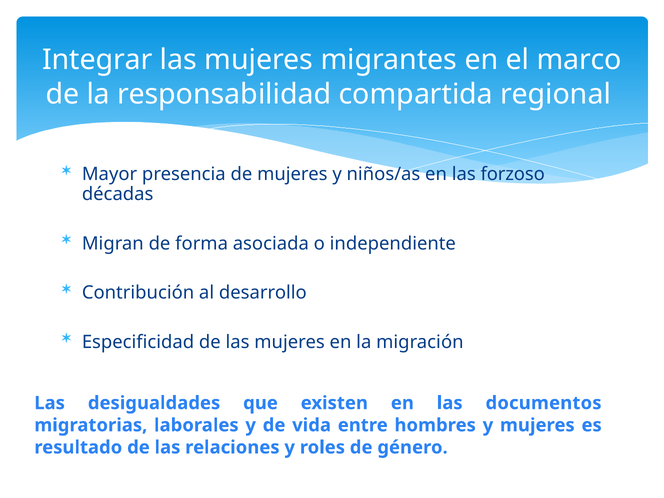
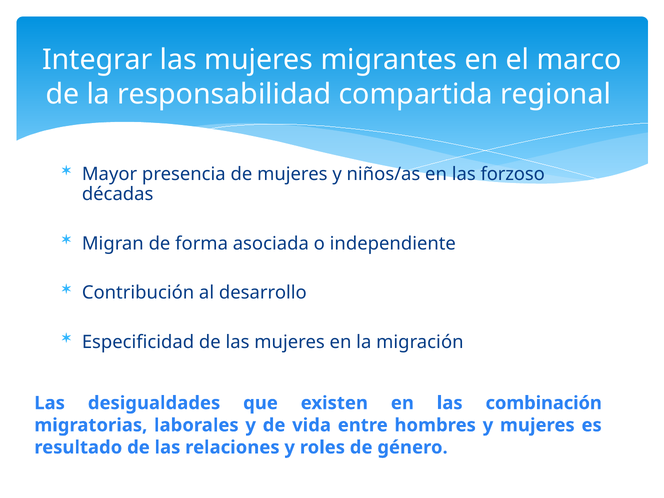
documentos: documentos -> combinación (544, 403)
